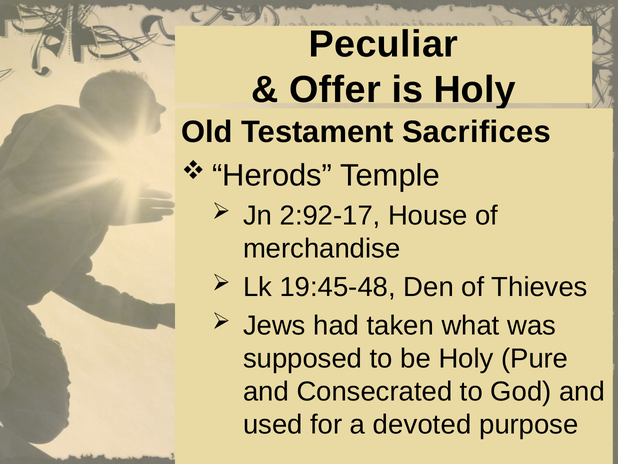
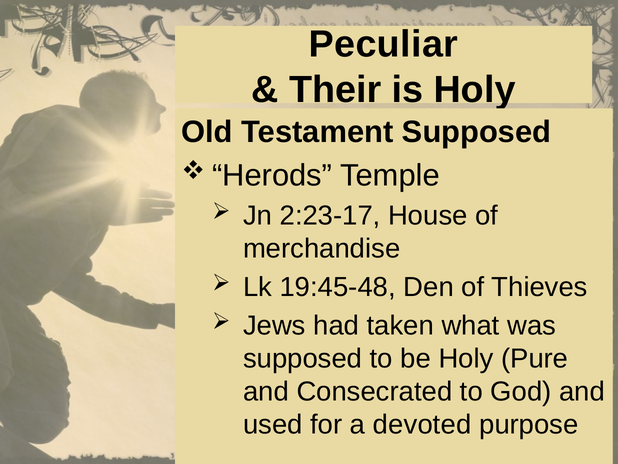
Offer: Offer -> Their (335, 90)
Testament Sacrifices: Sacrifices -> Supposed (477, 132)
2:92-17: 2:92-17 -> 2:23-17 (330, 216)
